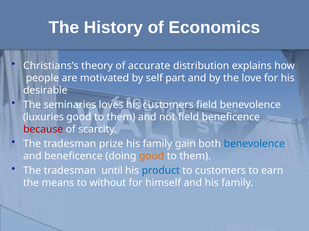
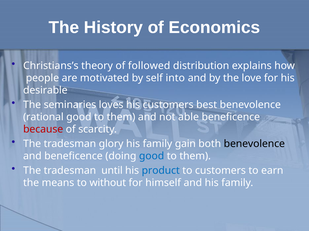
accurate: accurate -> followed (149, 66)
part: part -> into (175, 78)
customers field: field -> best (207, 105)
luxuries: luxuries -> rational (43, 117)
not field: field -> able (188, 117)
prize: prize -> glory (111, 144)
benevolence colour: blue -> black (254, 144)
good colour: orange -> blue (152, 157)
